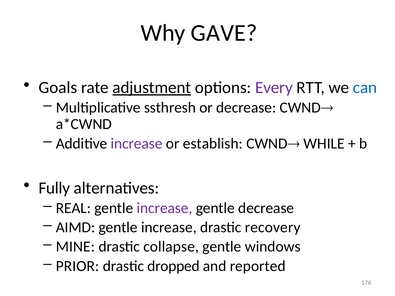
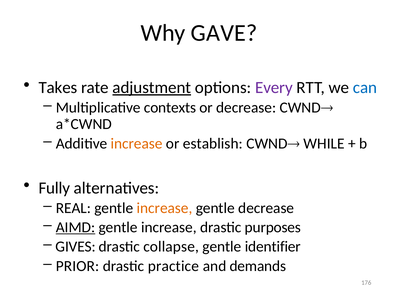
Goals: Goals -> Takes (58, 88)
ssthresh: ssthresh -> contexts (170, 108)
increase colour: purple -> orange (137, 144)
increase colour: purple -> orange (165, 208)
AIMD underline: none -> present (75, 227)
recovery: recovery -> purposes (273, 227)
MINE: MINE -> GIVES (76, 247)
windows: windows -> identifier (273, 247)
dropped: dropped -> practice (173, 266)
reported: reported -> demands (258, 266)
